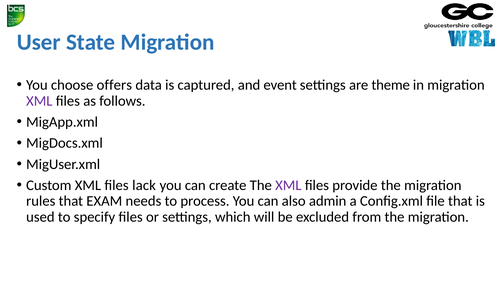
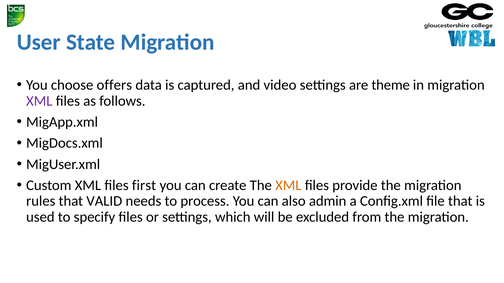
event: event -> video (280, 85)
lack: lack -> first (144, 186)
XML colour: purple -> orange (288, 186)
EXAM: EXAM -> VALID (104, 201)
